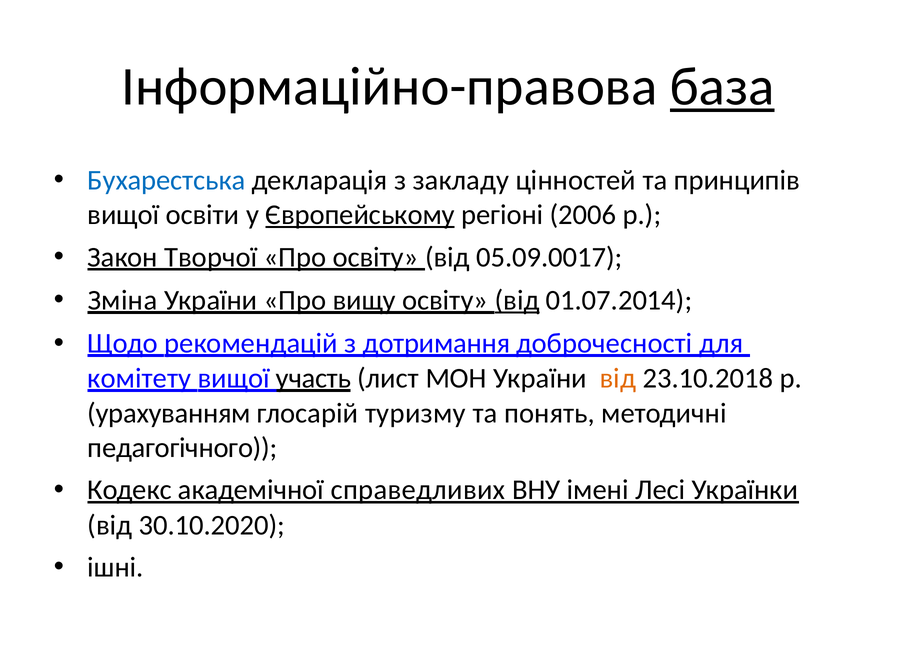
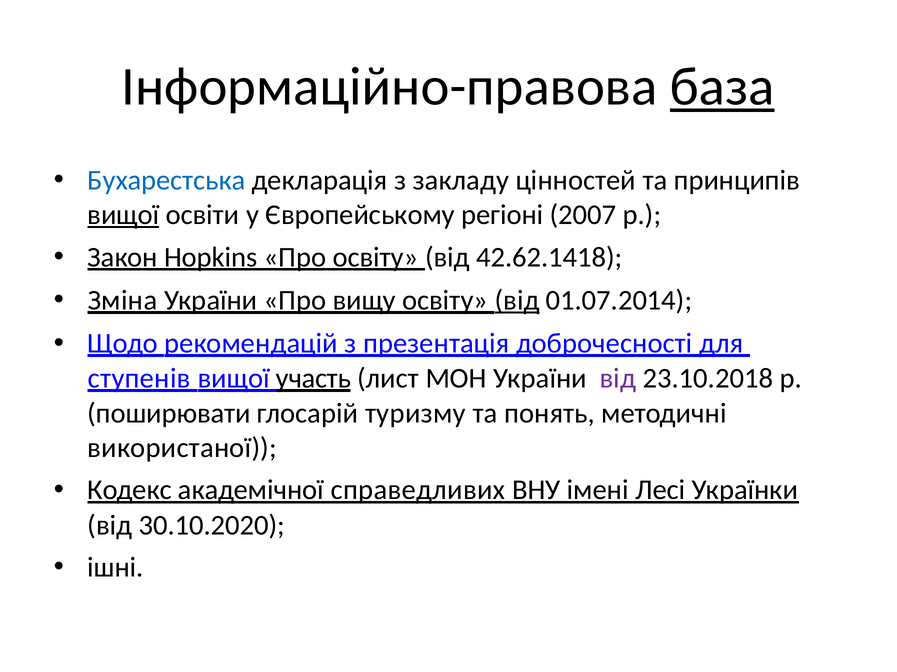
вищої underline: none -> present (123, 215)
Європейському underline: present -> none (360, 215)
2006: 2006 -> 2007 (583, 215)
Творчої: Творчої -> Hopkins (211, 257)
05.09.0017: 05.09.0017 -> 42.62.1418 (549, 257)
дотримання: дотримання -> презентація (436, 344)
комітету: комітету -> ступенів (139, 379)
від colour: orange -> purple (618, 379)
урахуванням: урахуванням -> поширювати (169, 414)
педагогічного: педагогічного -> використаної (182, 448)
